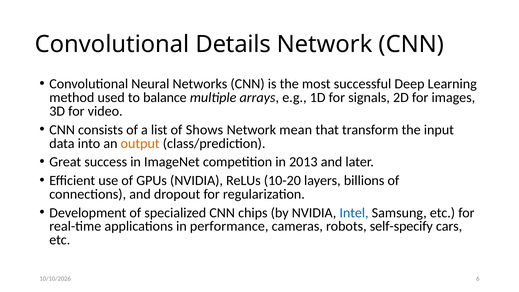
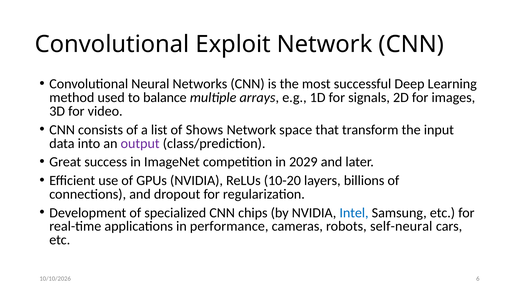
Details: Details -> Exploit (233, 44)
mean: mean -> space (296, 130)
output colour: orange -> purple (140, 143)
2013: 2013 -> 2029 (303, 162)
self-specify: self-specify -> self-neural (401, 226)
